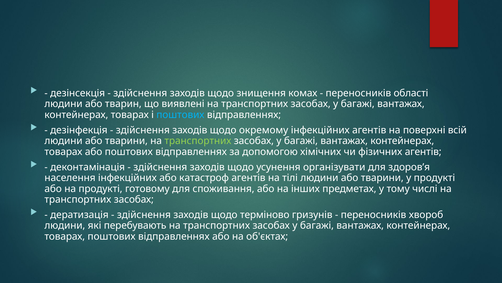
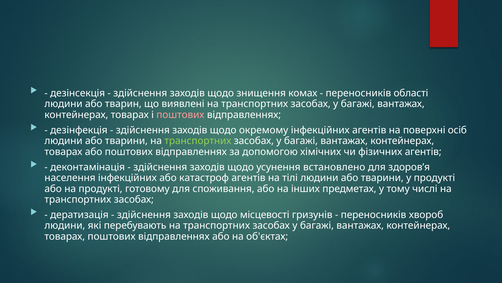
поштових colour: light blue -> pink (180, 115)
всій: всій -> осіб (457, 130)
організувати: організувати -> встановлено (334, 167)
терміново: терміново -> місцевості (265, 214)
